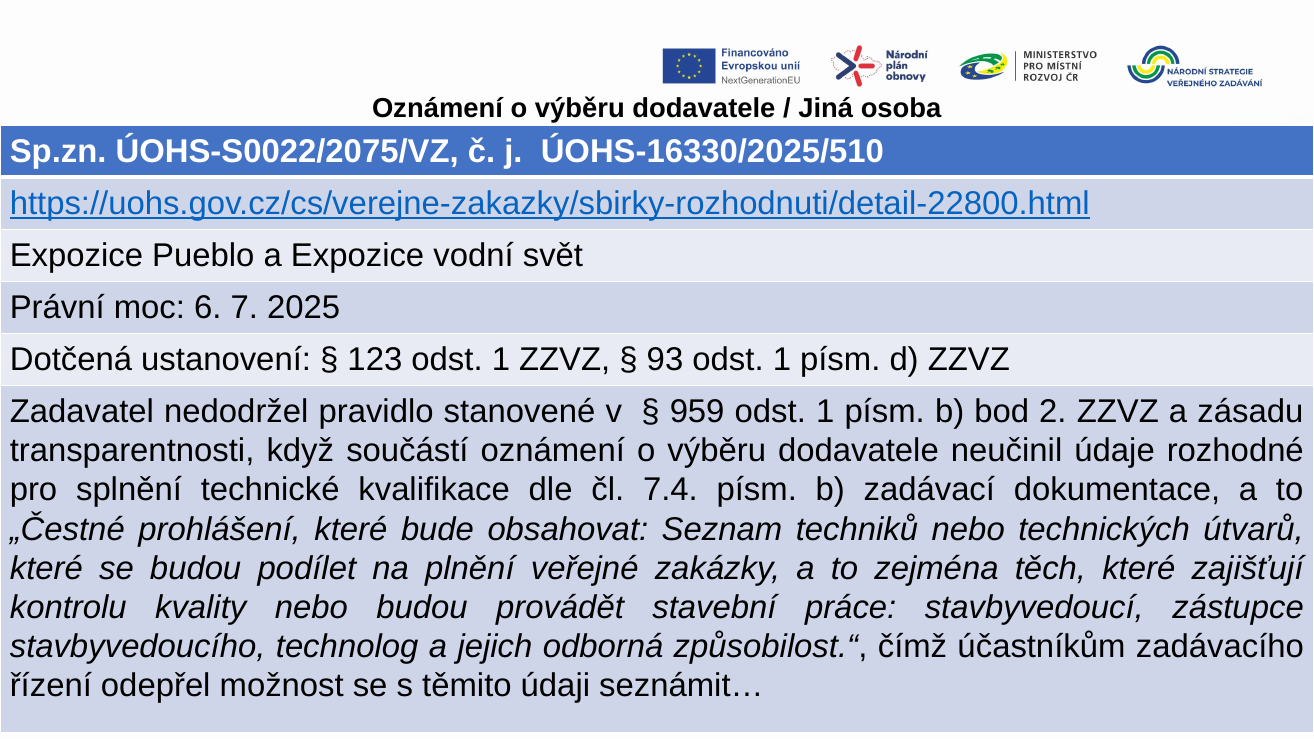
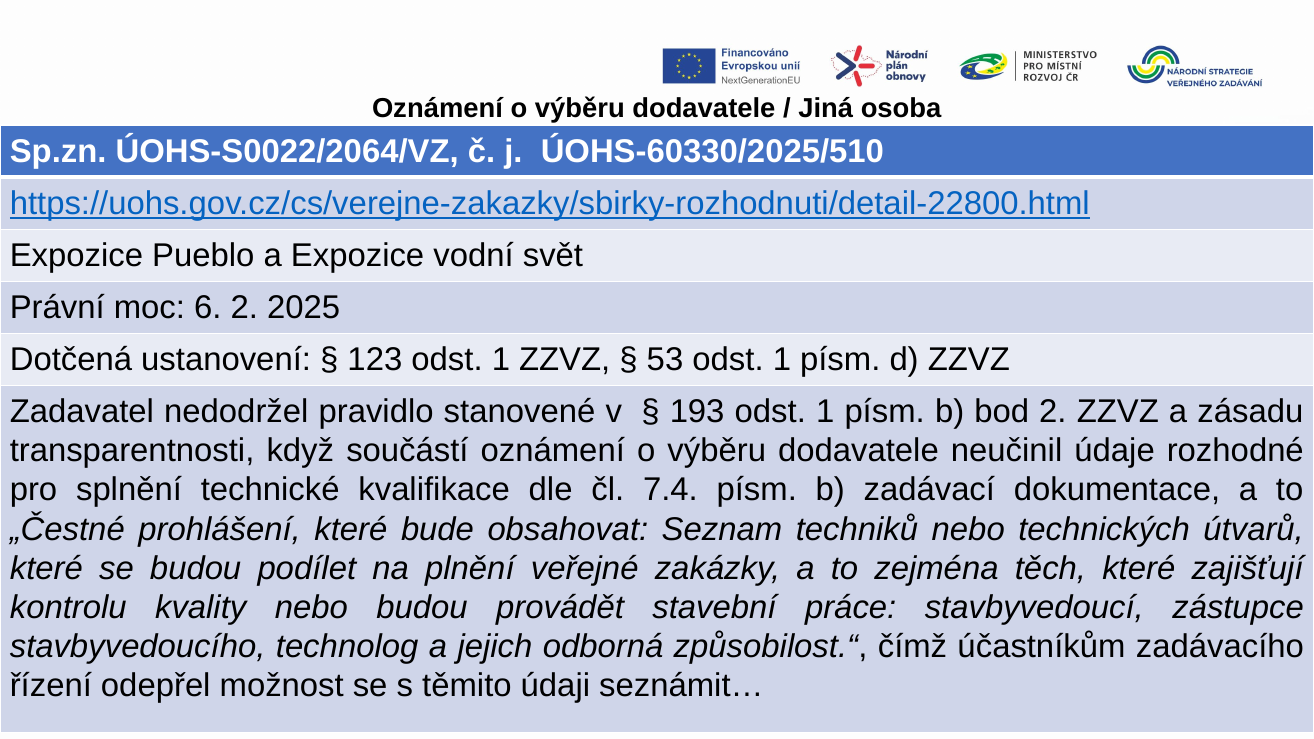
ÚOHS-S0022/2075/VZ: ÚOHS-S0022/2075/VZ -> ÚOHS-S0022/2064/VZ (287, 151)
ÚOHS-16330/2025/510: ÚOHS-16330/2025/510 -> ÚOHS-60330/2025/510 (712, 151)
6 7: 7 -> 2 (244, 308)
93: 93 -> 53 (665, 360)
959: 959 -> 193 (697, 412)
